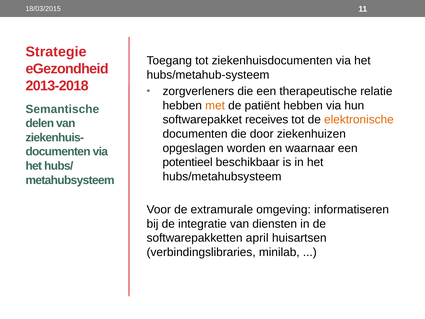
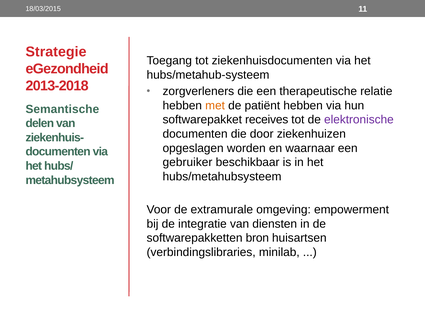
elektronische colour: orange -> purple (359, 120)
potentieel: potentieel -> gebruiker (187, 162)
informatiseren: informatiseren -> empowerment (352, 210)
april: april -> bron (257, 238)
